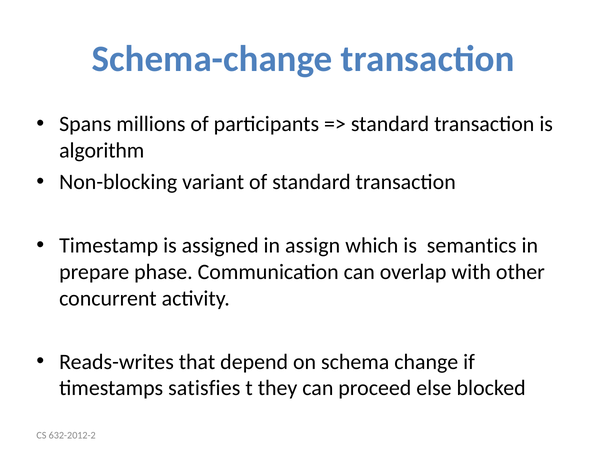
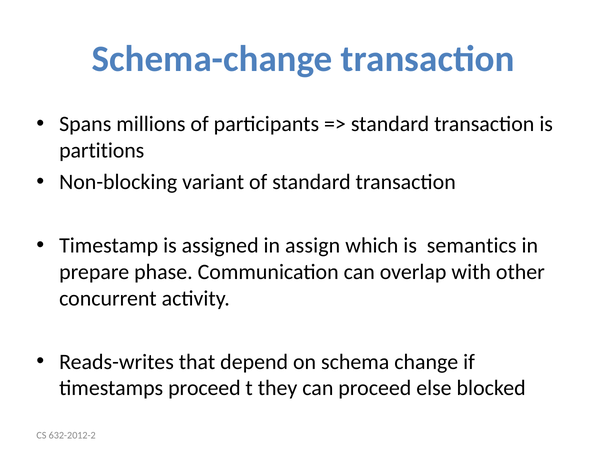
algorithm: algorithm -> partitions (102, 150)
timestamps satisfies: satisfies -> proceed (204, 388)
